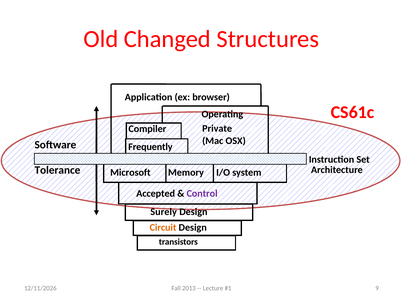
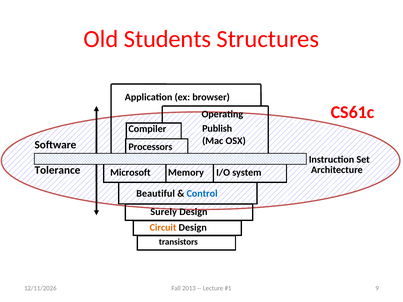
Changed: Changed -> Students (167, 39)
Private: Private -> Publish (217, 129)
Frequently: Frequently -> Processors (150, 147)
Accepted: Accepted -> Beautiful (156, 194)
Control colour: purple -> blue (202, 194)
